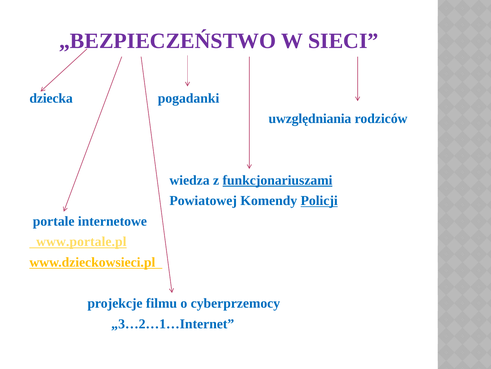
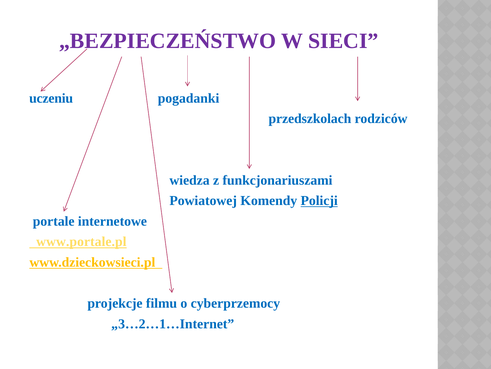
dziecka: dziecka -> uczeniu (51, 98)
uwzględniania: uwzględniania -> przedszkolach (310, 118)
funkcjonariuszami underline: present -> none (277, 180)
